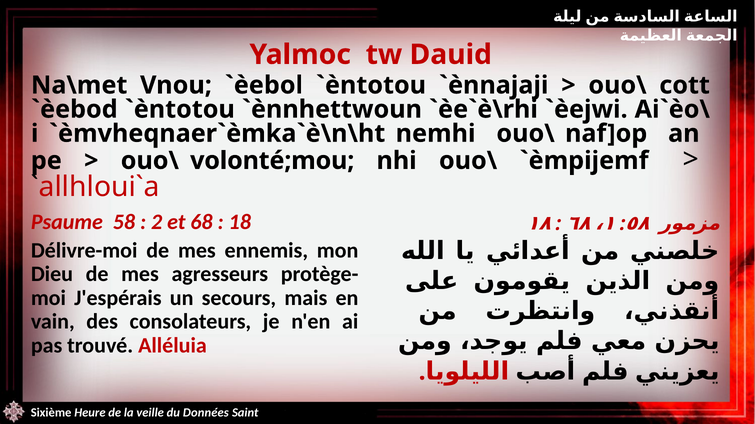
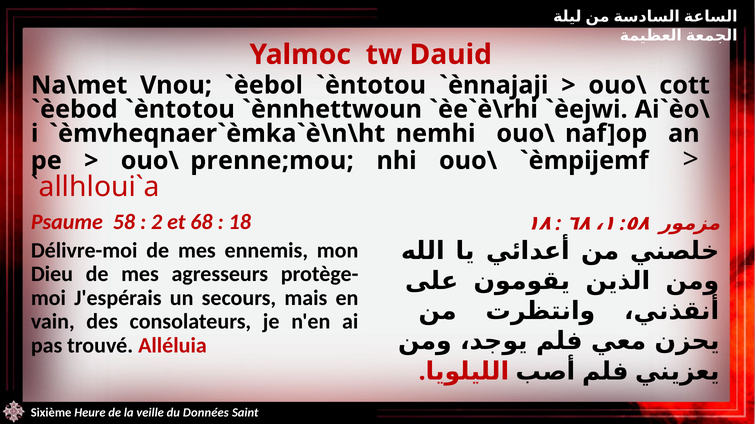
volonté;mou: volonté;mou -> prenne;mou (272, 161)
